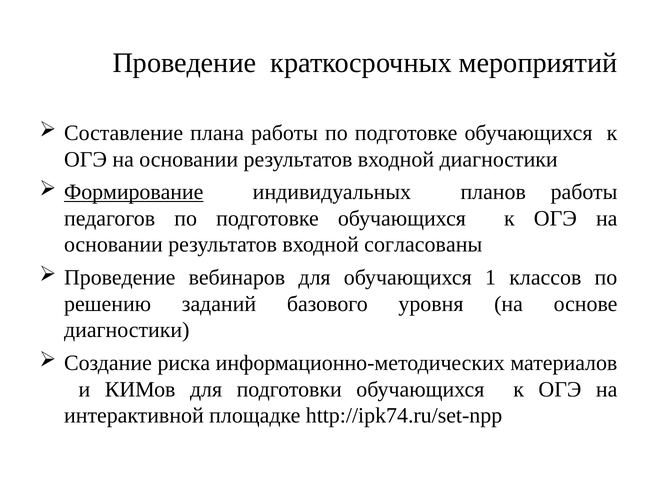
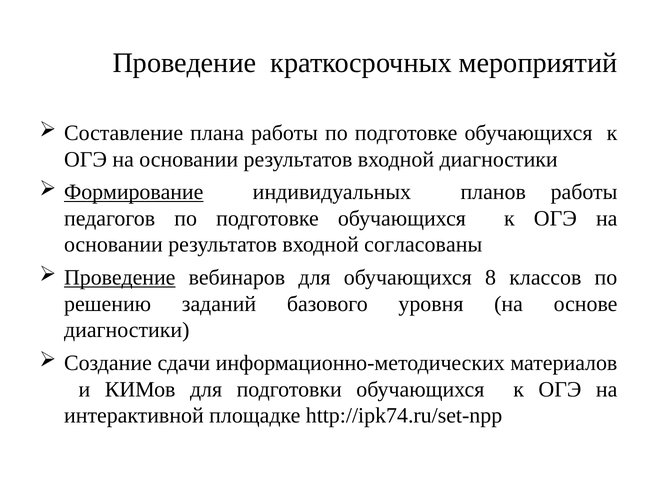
Проведение underline: none -> present (120, 277)
1: 1 -> 8 (491, 277)
риска: риска -> сдачи (184, 363)
